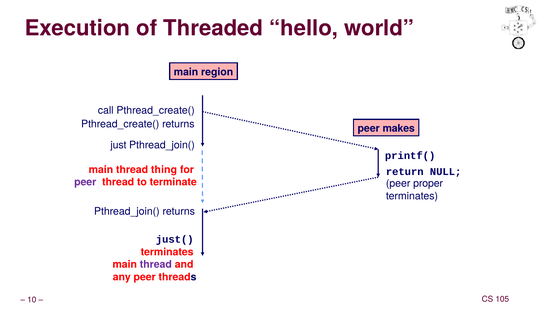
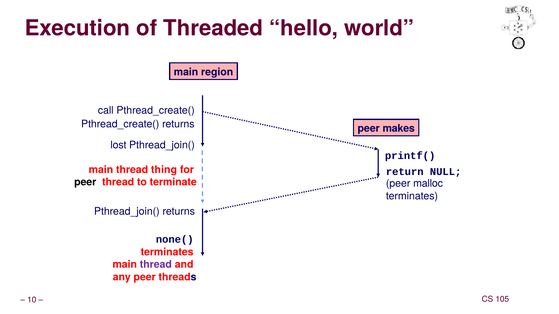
just: just -> lost (118, 145)
peer colour: purple -> black (85, 182)
proper: proper -> malloc (428, 184)
just(: just( -> none( (175, 240)
